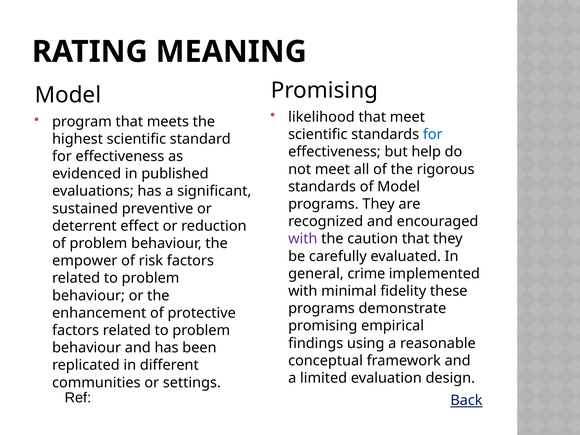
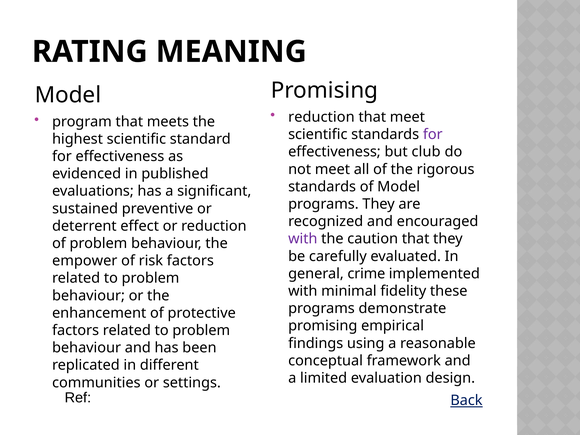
likelihood: likelihood -> reduction (321, 117)
for colour: blue -> purple (433, 134)
help: help -> club (426, 152)
